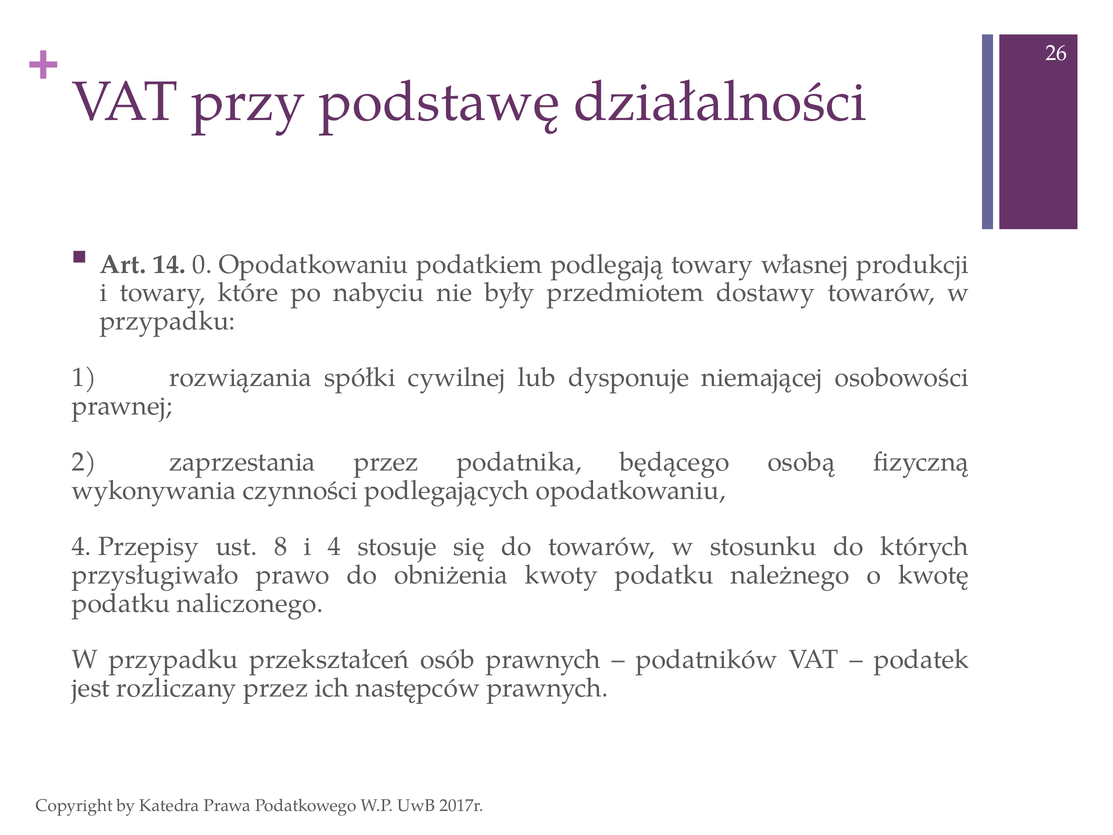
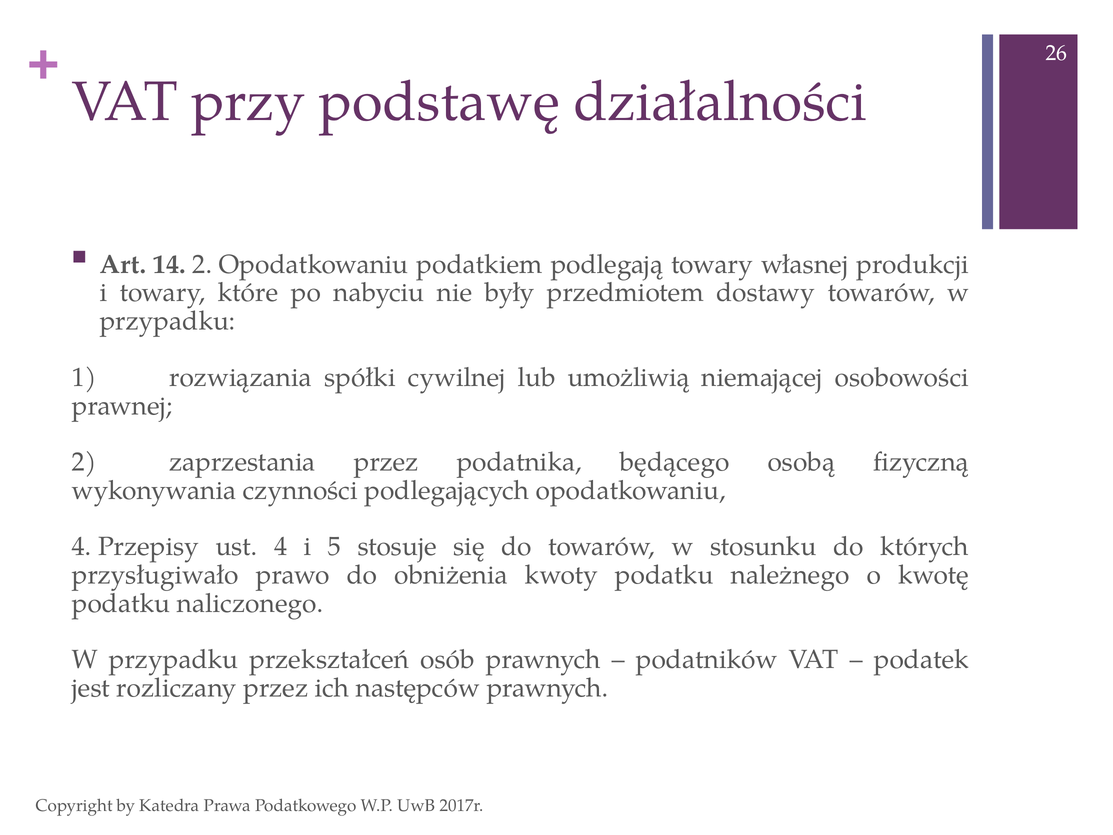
14 0: 0 -> 2 (202, 264)
dysponuje: dysponuje -> umożliwią (629, 377)
ust 8: 8 -> 4 (281, 547)
i 4: 4 -> 5 (334, 547)
